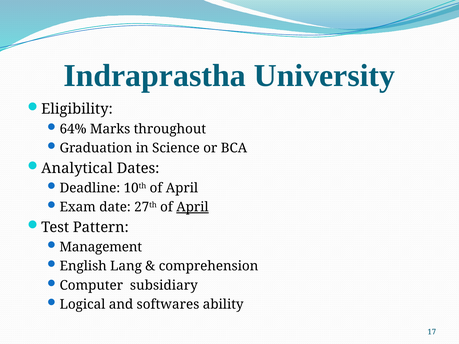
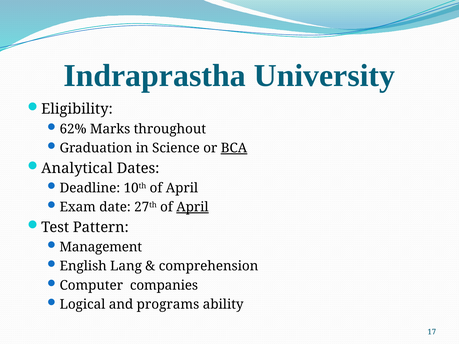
64%: 64% -> 62% (73, 129)
BCA underline: none -> present (234, 148)
subsidiary: subsidiary -> companies (164, 286)
softwares: softwares -> programs (168, 305)
